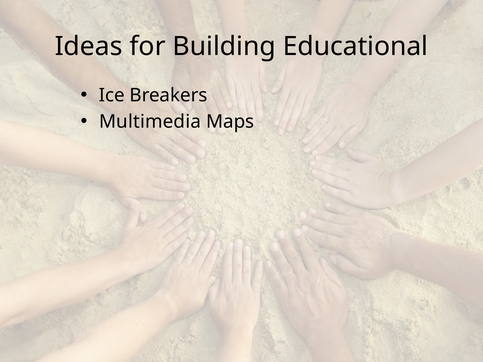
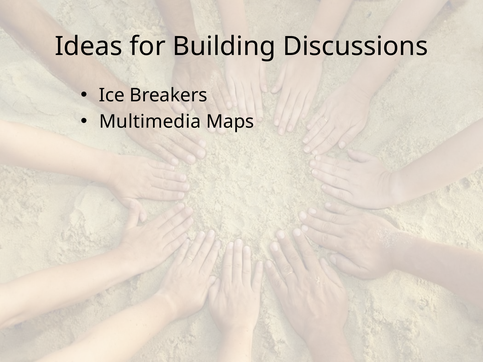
Educational: Educational -> Discussions (355, 47)
